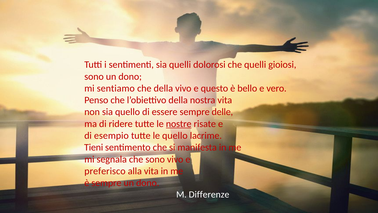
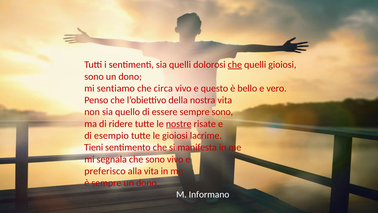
che underline: none -> present (235, 65)
che della: della -> circa (163, 88)
sempre delle: delle -> sono (222, 112)
le quello: quello -> gioiosi (175, 135)
Differenze: Differenze -> Informano (209, 194)
